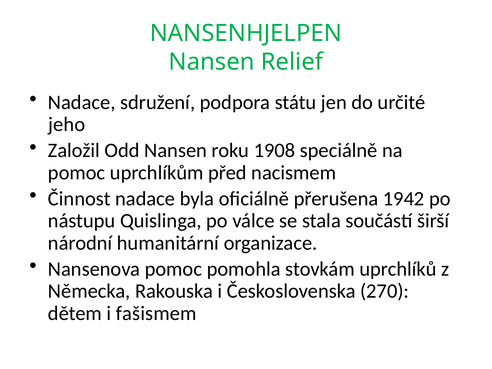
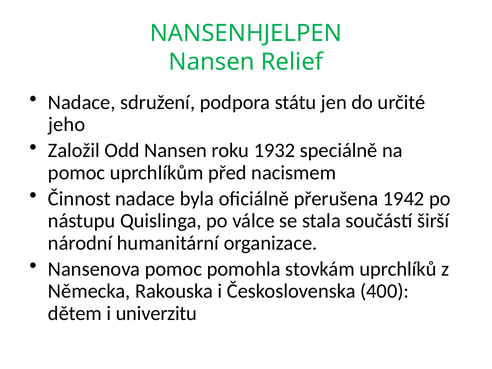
1908: 1908 -> 1932 (274, 151)
270: 270 -> 400 (385, 291)
fašismem: fašismem -> univerzitu (156, 313)
